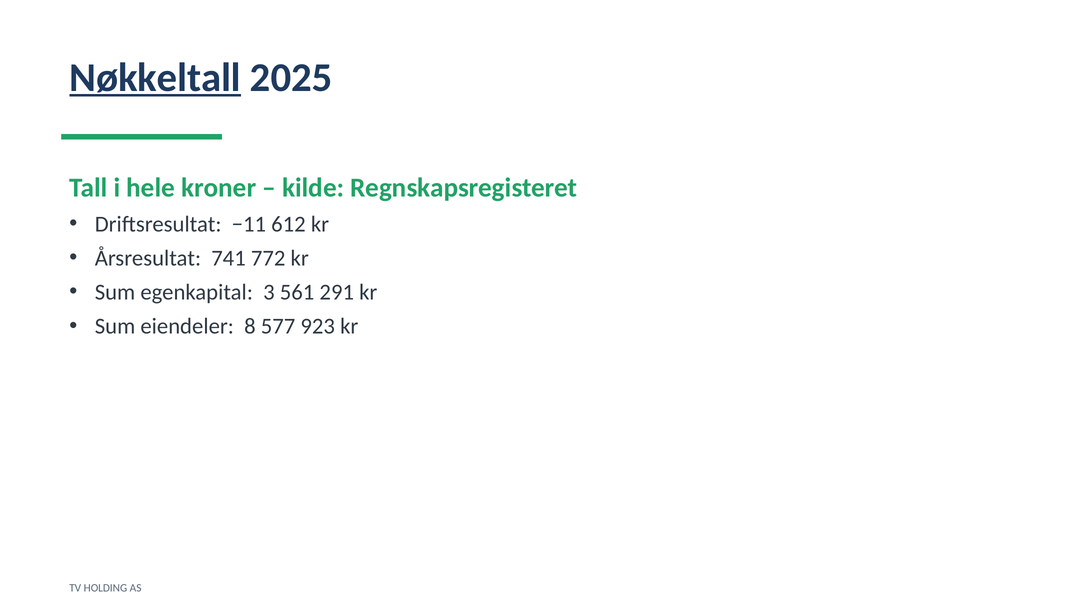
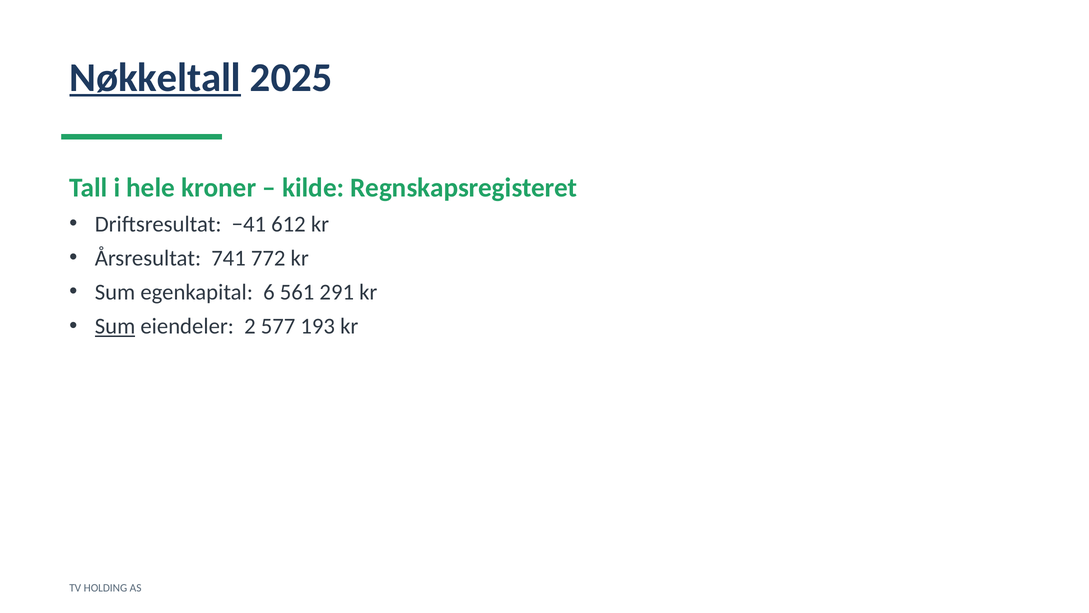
−11: −11 -> −41 (249, 224)
3: 3 -> 6 (269, 292)
Sum underline: none -> present (115, 326)
8: 8 -> 2 (250, 326)
923: 923 -> 193 (318, 326)
